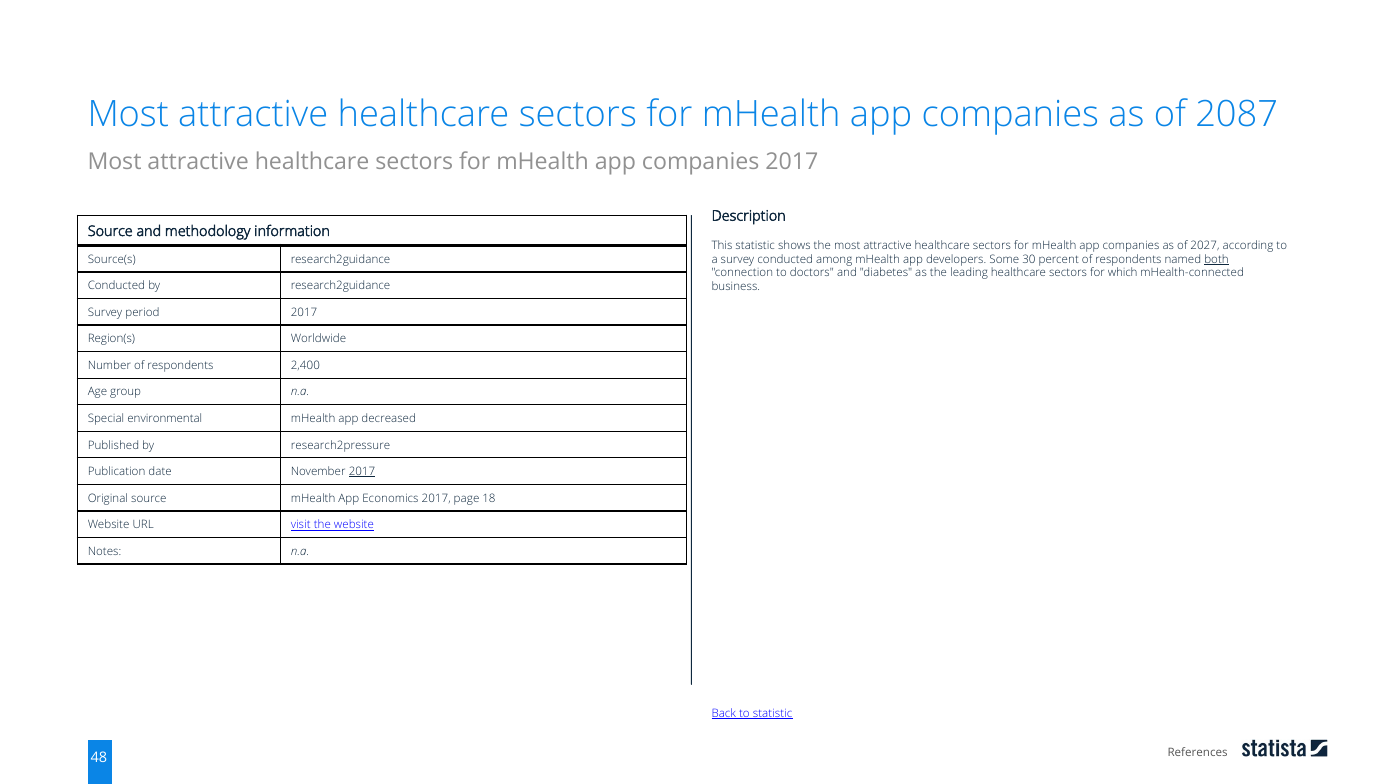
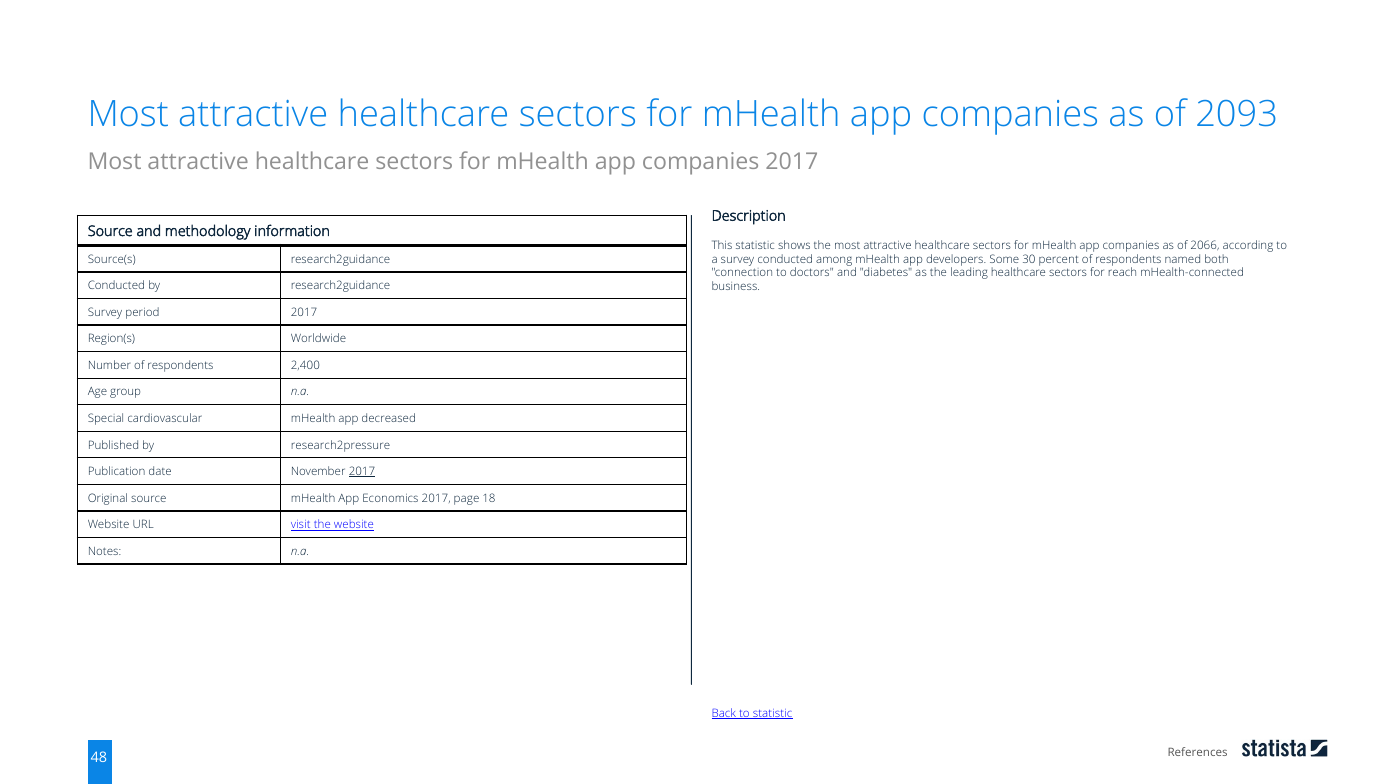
2087: 2087 -> 2093 (1237, 114)
2027: 2027 -> 2066 (1205, 245)
both underline: present -> none (1217, 259)
which: which -> reach (1123, 273)
environmental: environmental -> cardiovascular (165, 418)
